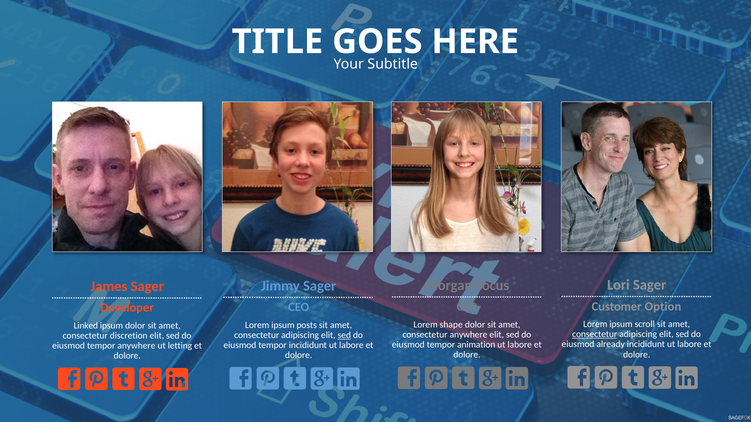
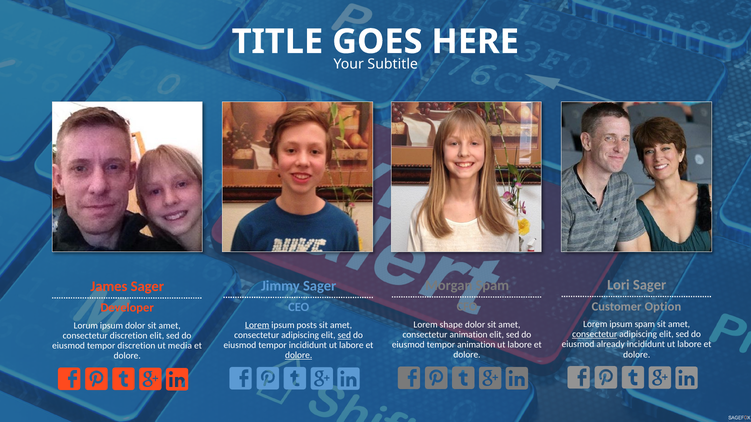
Morgan Focus: Focus -> Spam (492, 286)
ipsum scroll: scroll -> spam (645, 324)
Lorem underline: none -> present (257, 325)
Linked: Linked -> Lorum (86, 326)
consectetur anywhere: anywhere -> animation (469, 335)
tempor anywhere: anywhere -> discretion (136, 346)
letting: letting -> media (180, 346)
dolore underline: none -> present (299, 356)
